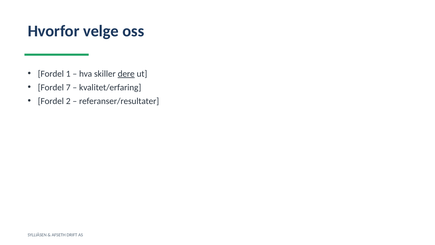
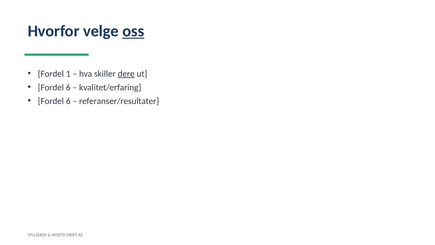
oss underline: none -> present (133, 31)
7: 7 -> 6 (68, 87)
2: 2 -> 6 (68, 101)
